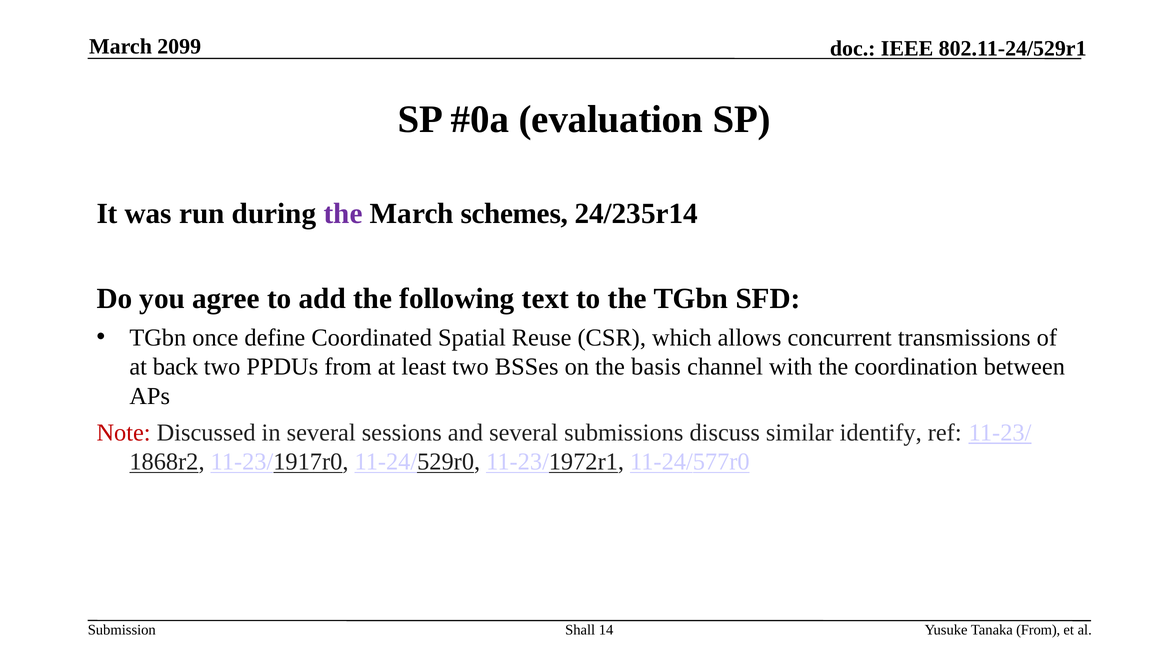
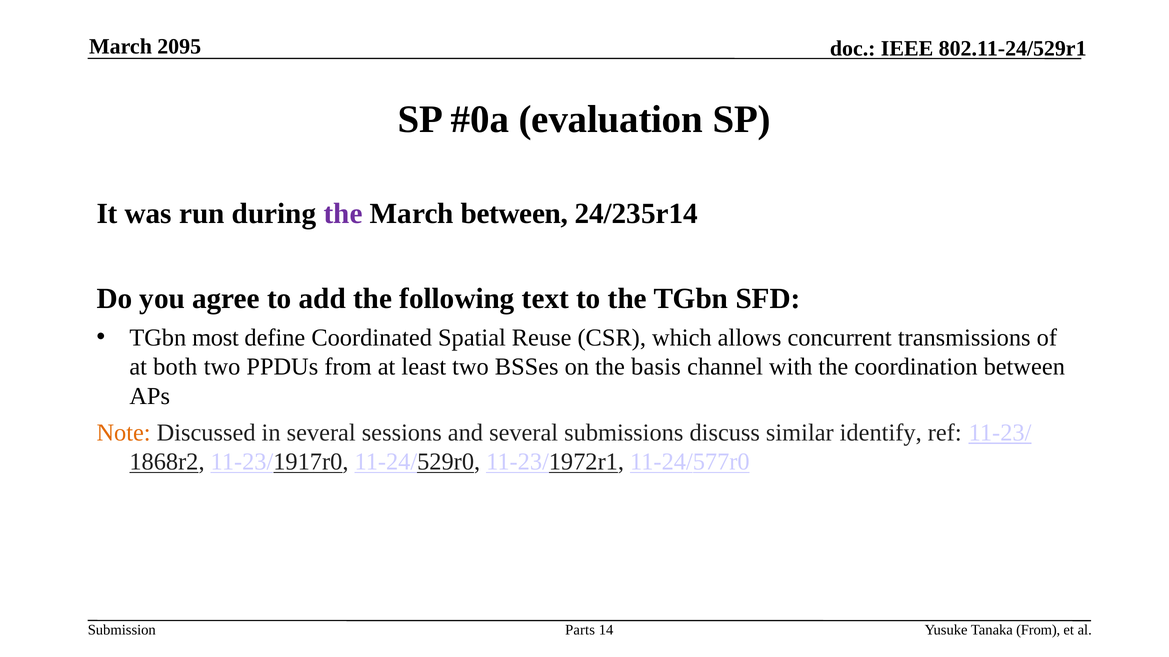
2099: 2099 -> 2095 (179, 46)
March schemes: schemes -> between (514, 214)
once: once -> most (215, 338)
back: back -> both (175, 367)
Note colour: red -> orange (124, 433)
Shall: Shall -> Parts (580, 631)
